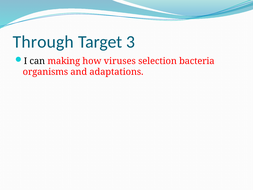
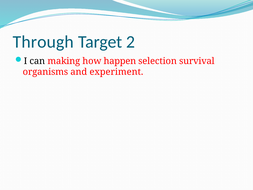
3: 3 -> 2 (131, 42)
viruses: viruses -> happen (120, 61)
bacteria: bacteria -> survival (197, 61)
adaptations: adaptations -> experiment (116, 72)
